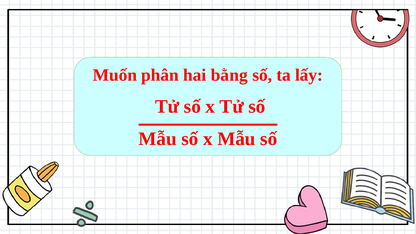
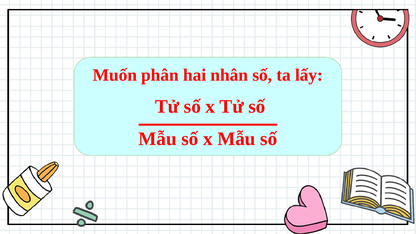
bằng: bằng -> nhân (229, 75)
